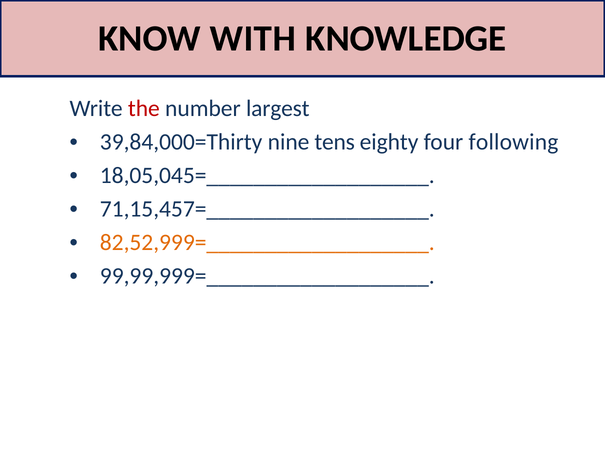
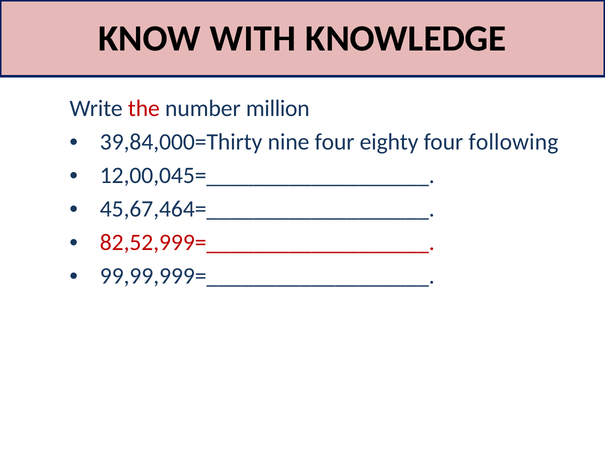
largest: largest -> million (278, 108)
nine tens: tens -> four (335, 142)
18,05,045=___________________: 18,05,045=___________________ -> 12,00,045=___________________ (267, 175)
71,15,457=___________________: 71,15,457=___________________ -> 45,67,464=___________________ (267, 209)
82,52,999=___________________ colour: orange -> red (267, 242)
